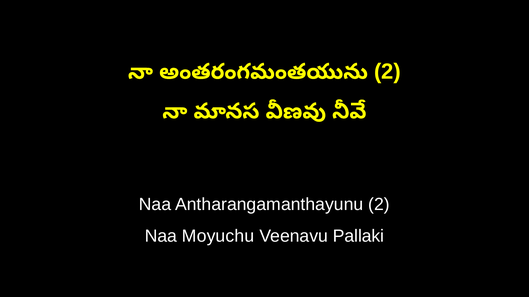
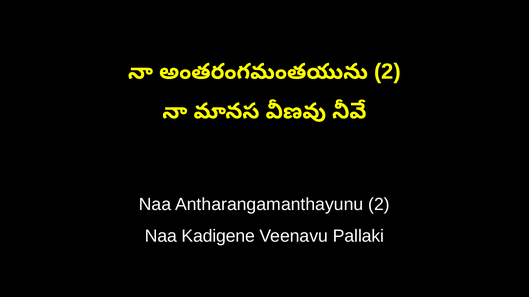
Moyuchu: Moyuchu -> Kadigene (218, 237)
